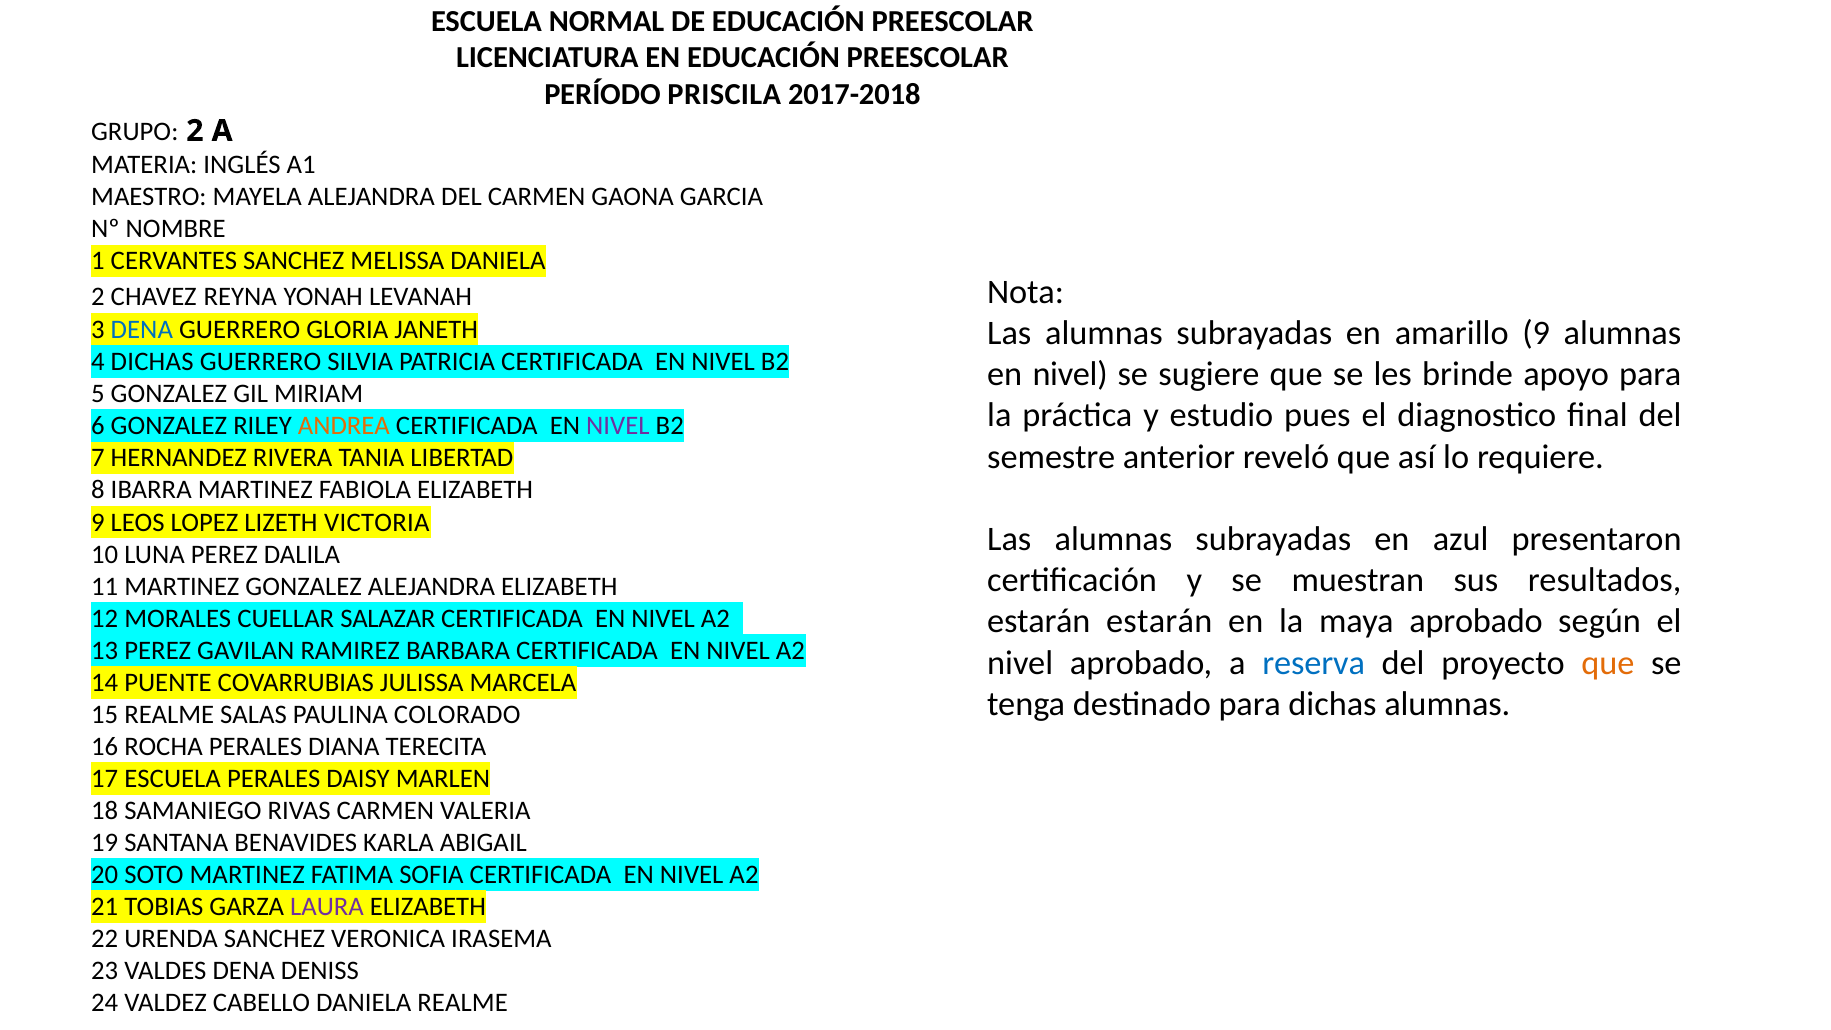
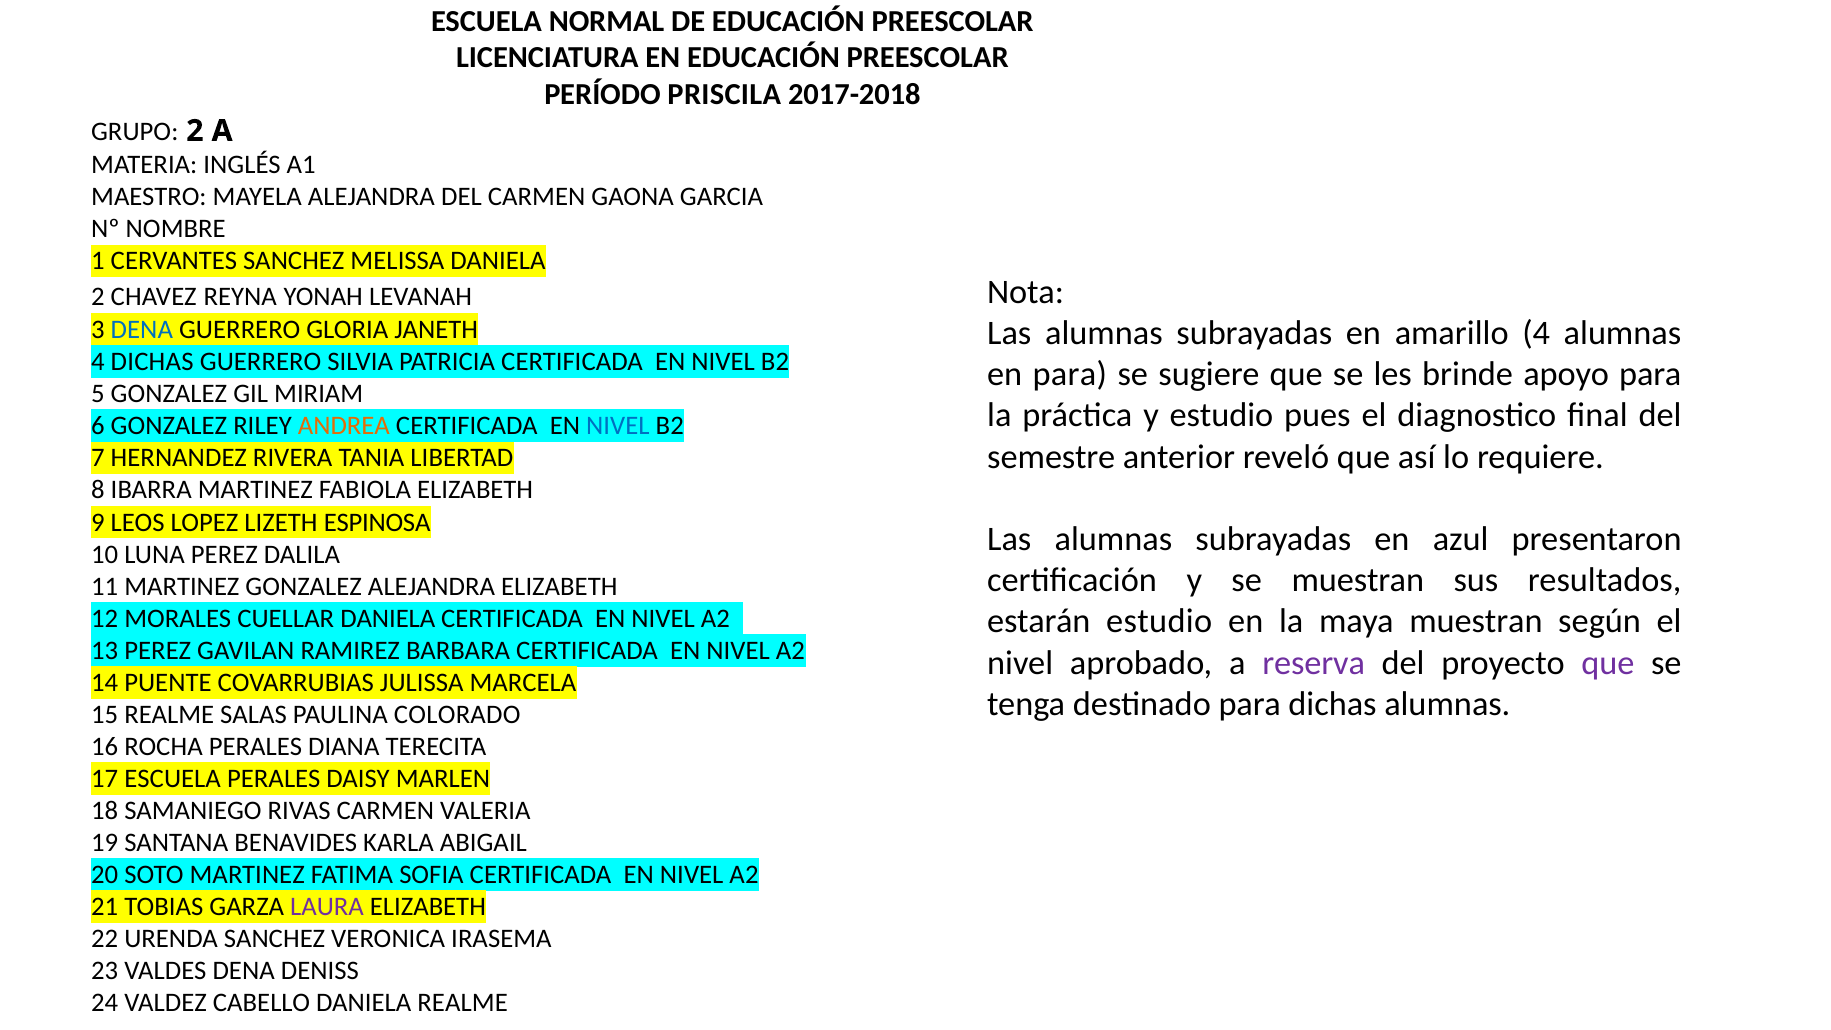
amarillo 9: 9 -> 4 (1536, 333)
nivel: nivel -> para (1070, 374)
NIVEL colour: purple -> blue (618, 426)
VICTORIA: VICTORIA -> ESPINOSA (377, 522)
CUELLAR SALAZAR: SALAZAR -> DANIELA (388, 618)
estarán estarán: estarán -> estudio (1159, 621)
maya aprobado: aprobado -> muestran (1476, 621)
reserva colour: blue -> purple (1314, 663)
que colour: orange -> purple (1608, 663)
